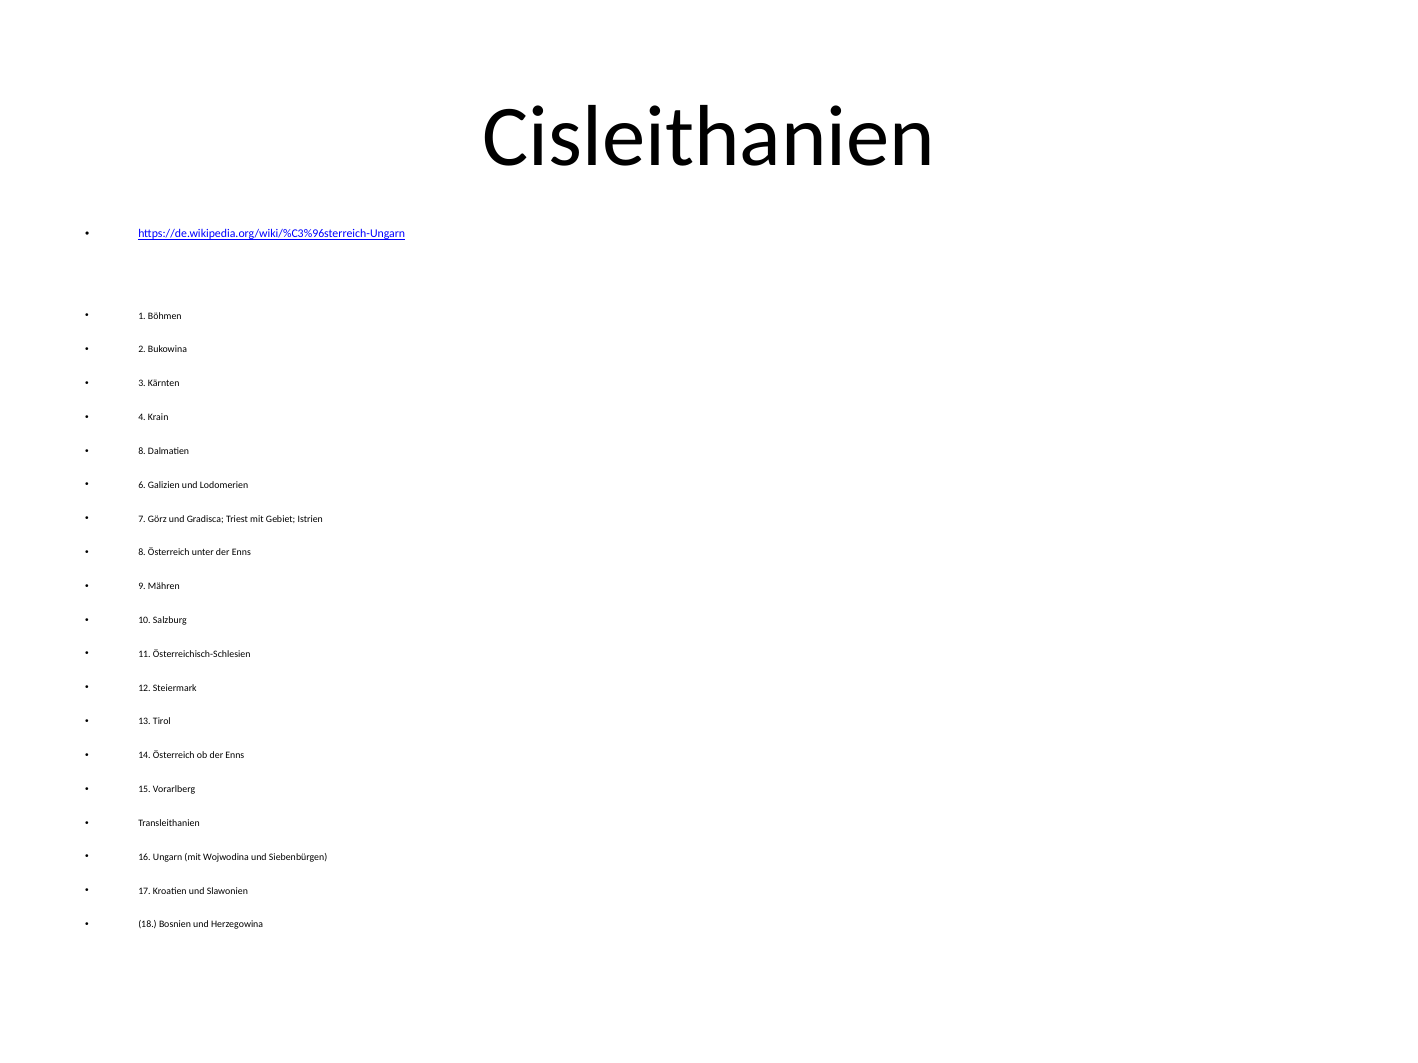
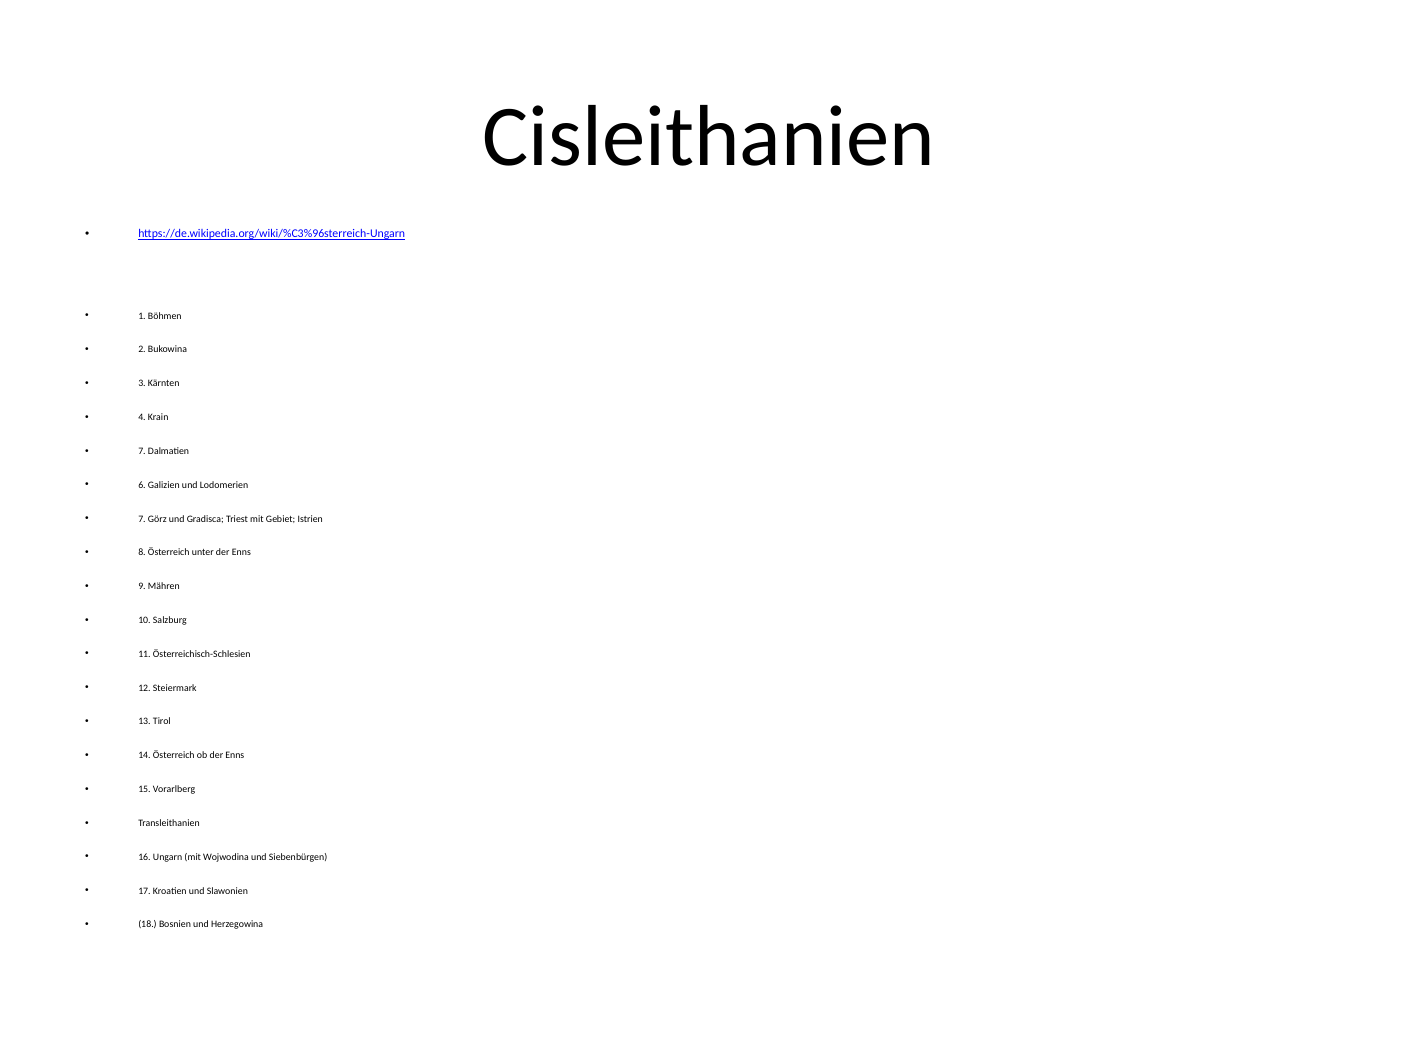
8: 8 -> 7 (142, 451)
